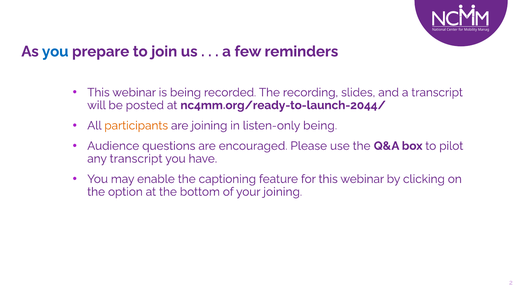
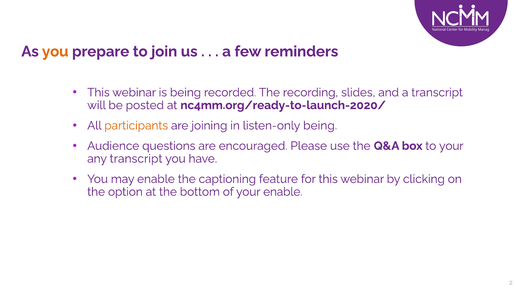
you colour: blue -> orange (55, 51)
nc4mm.org/ready-to-launch-2044/: nc4mm.org/ready-to-launch-2044/ -> nc4mm.org/ready-to-launch-2020/ (283, 105)
to pilot: pilot -> your (451, 146)
your joining: joining -> enable (283, 192)
